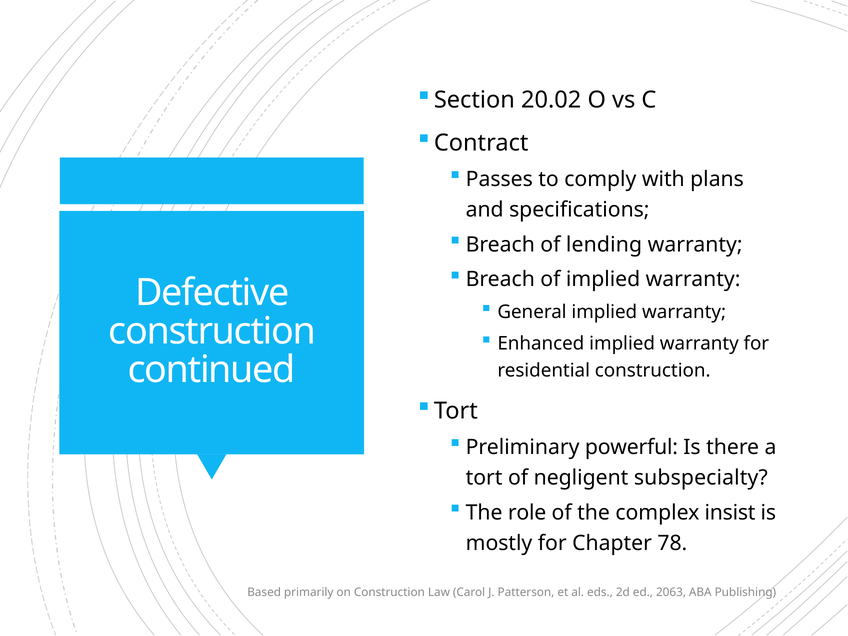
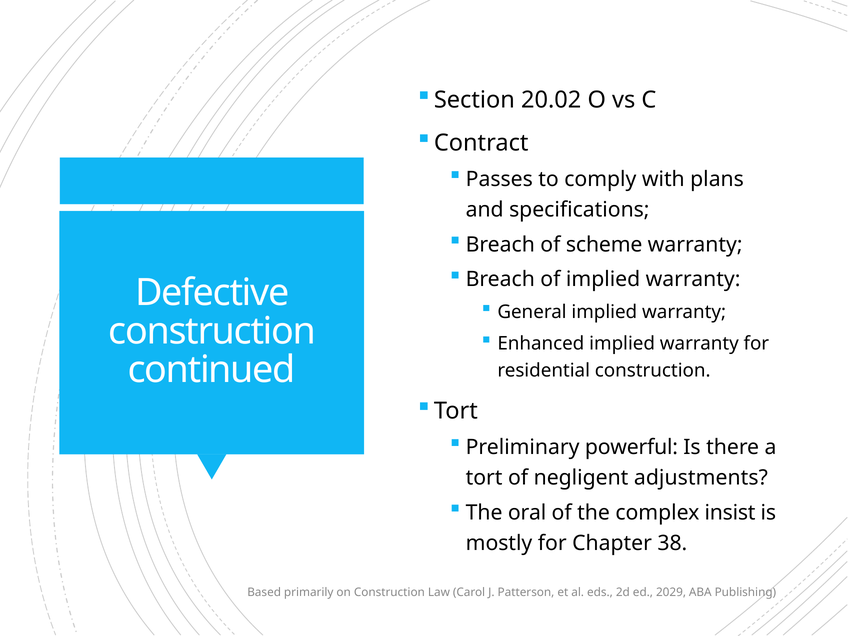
lending: lending -> scheme (604, 245)
subspecialty: subspecialty -> adjustments (701, 478)
role: role -> oral (527, 513)
78: 78 -> 38 (672, 543)
2063: 2063 -> 2029 (671, 592)
